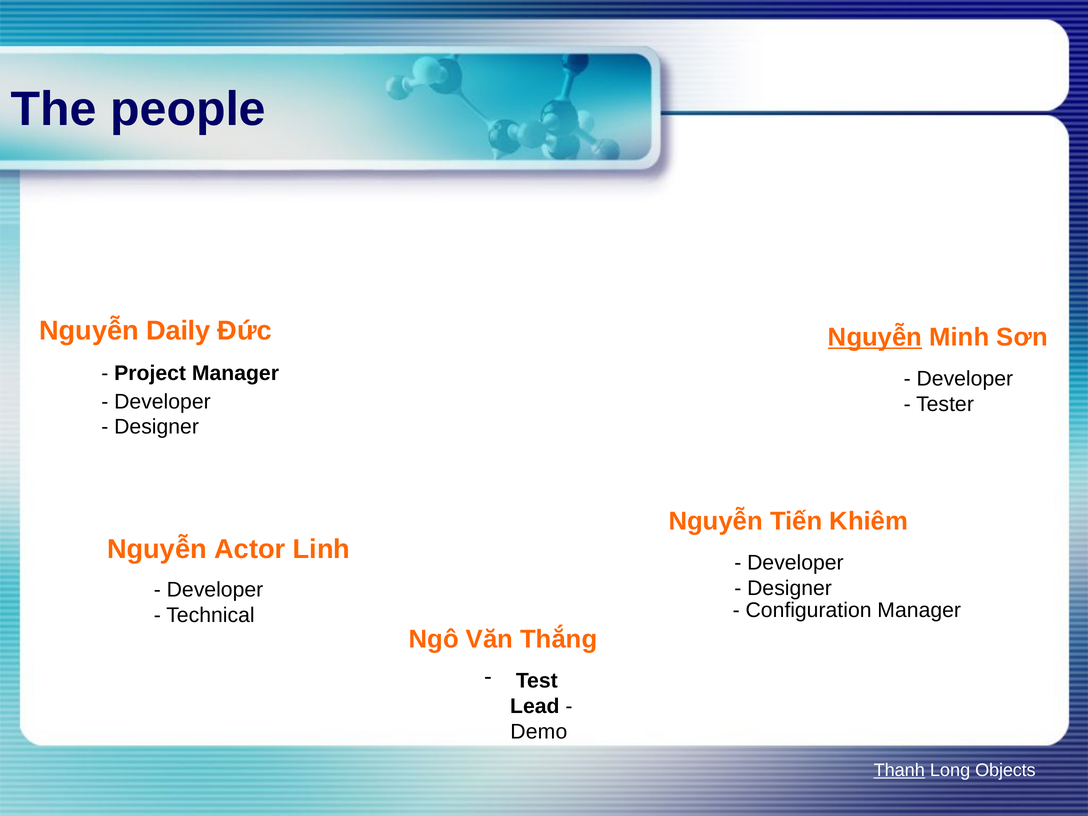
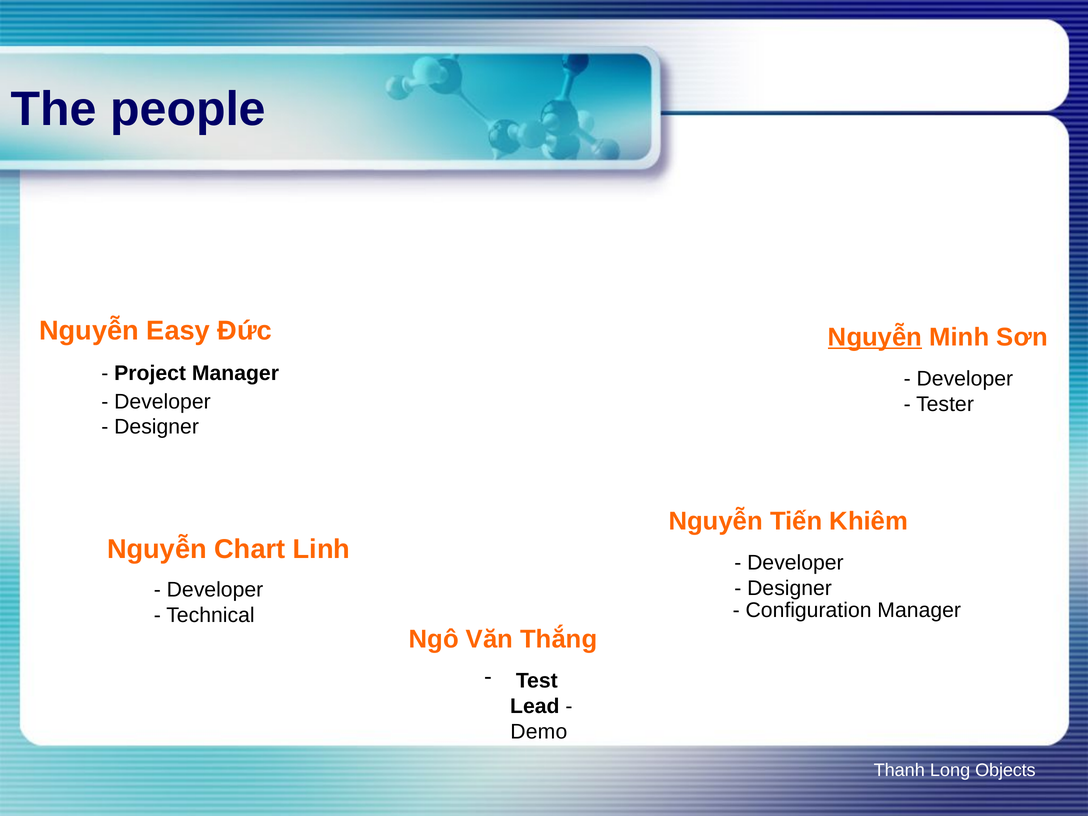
Daily: Daily -> Easy (178, 331)
Actor: Actor -> Chart (250, 549)
Thanh underline: present -> none (899, 770)
